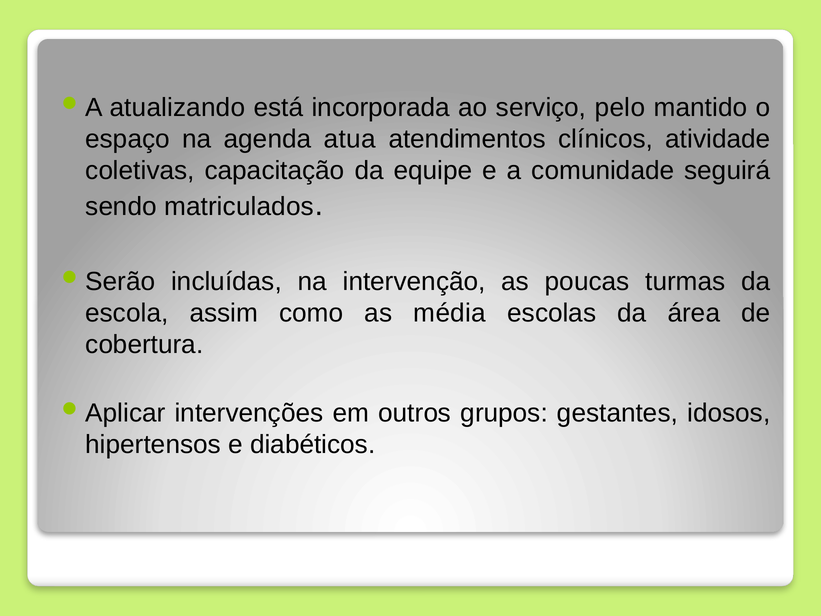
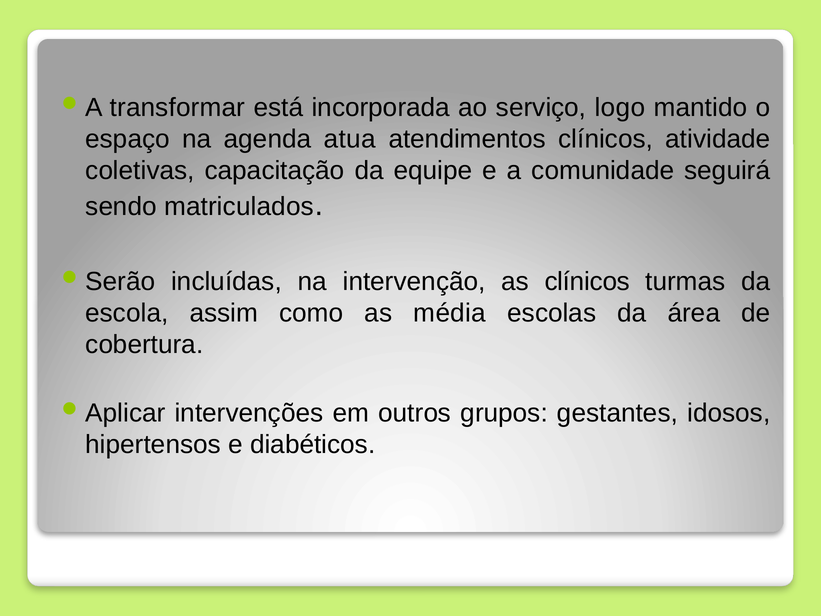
atualizando: atualizando -> transformar (177, 108)
pelo: pelo -> logo (620, 108)
as poucas: poucas -> clínicos (587, 282)
